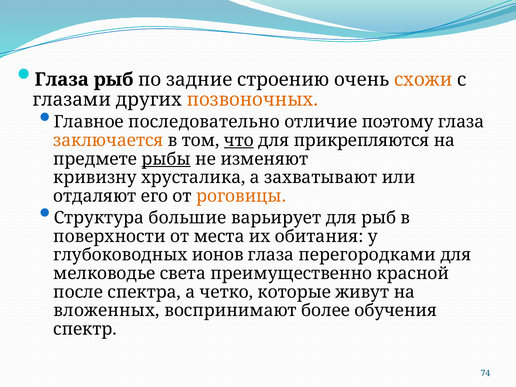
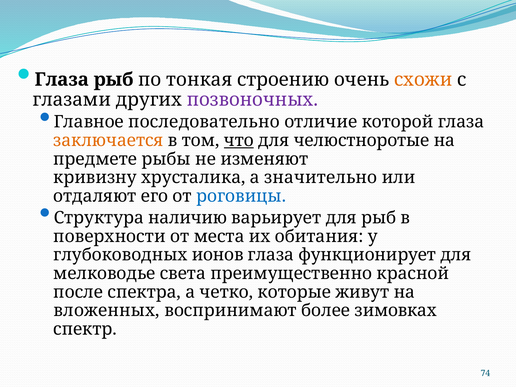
задние: задние -> тонкая (199, 80)
позвоночных colour: orange -> purple (252, 100)
поэтому: поэтому -> которой (398, 122)
прикрепляются: прикрепляются -> челюстноротые (362, 140)
рыбы underline: present -> none (166, 159)
захватывают: захватывают -> значительно (321, 178)
роговицы colour: orange -> blue (241, 196)
большие: большие -> наличию (188, 218)
перегородками: перегородками -> функционирует (367, 255)
обучения: обучения -> зимовках (396, 311)
